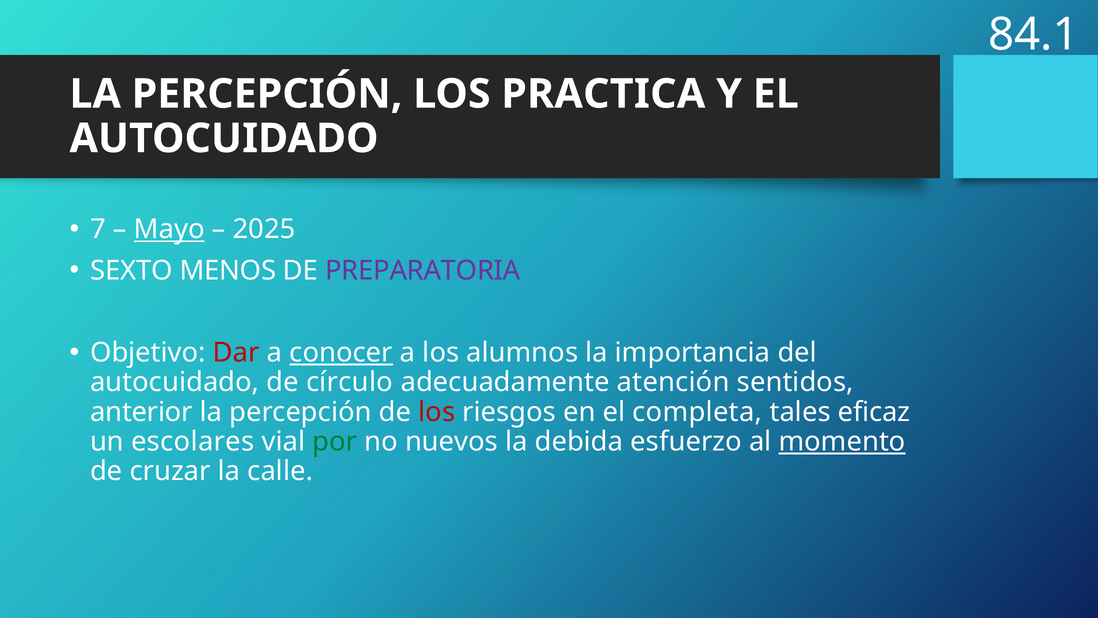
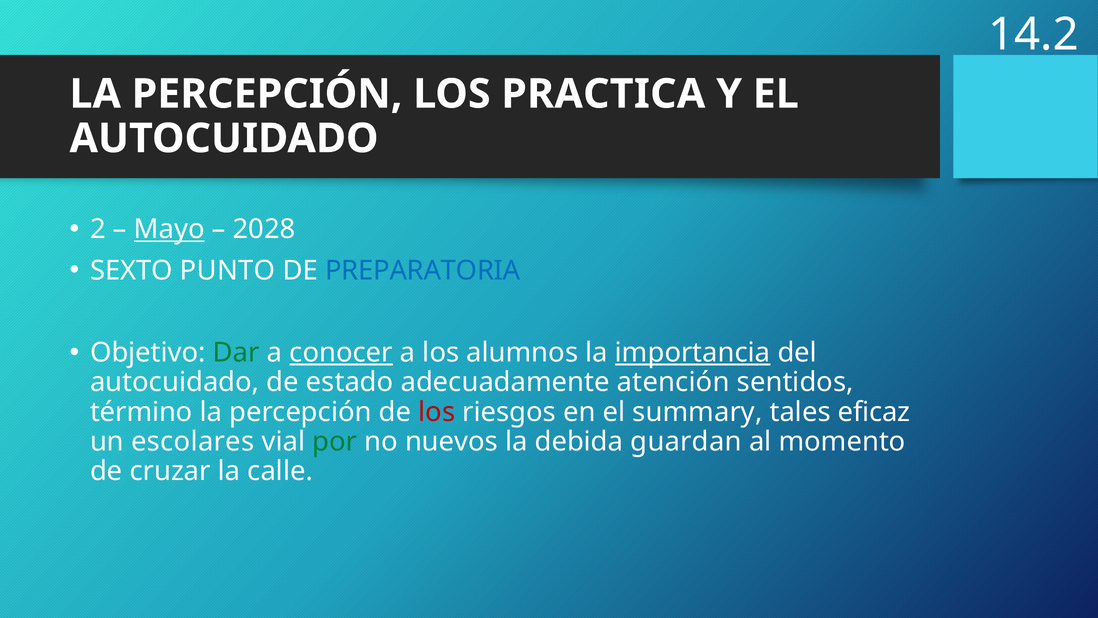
84.1: 84.1 -> 14.2 (1033, 35)
7: 7 -> 2 (98, 229)
2025: 2025 -> 2028 (264, 229)
MENOS: MENOS -> PUNTO (228, 270)
PREPARATORIA colour: purple -> blue (423, 270)
Dar colour: red -> green (236, 352)
importancia underline: none -> present (693, 352)
círculo: círculo -> estado (350, 382)
anterior: anterior -> término (141, 412)
completa: completa -> summary (697, 412)
esfuerzo: esfuerzo -> guardan (686, 441)
momento underline: present -> none (842, 441)
